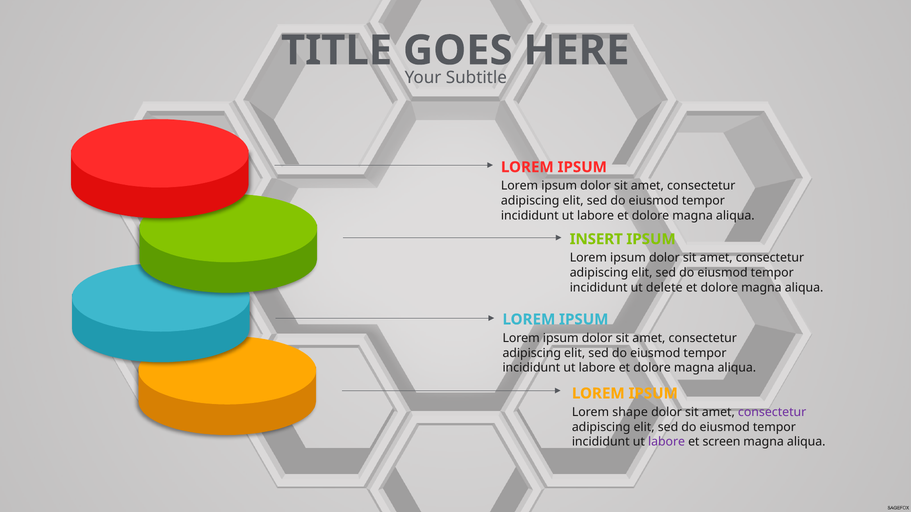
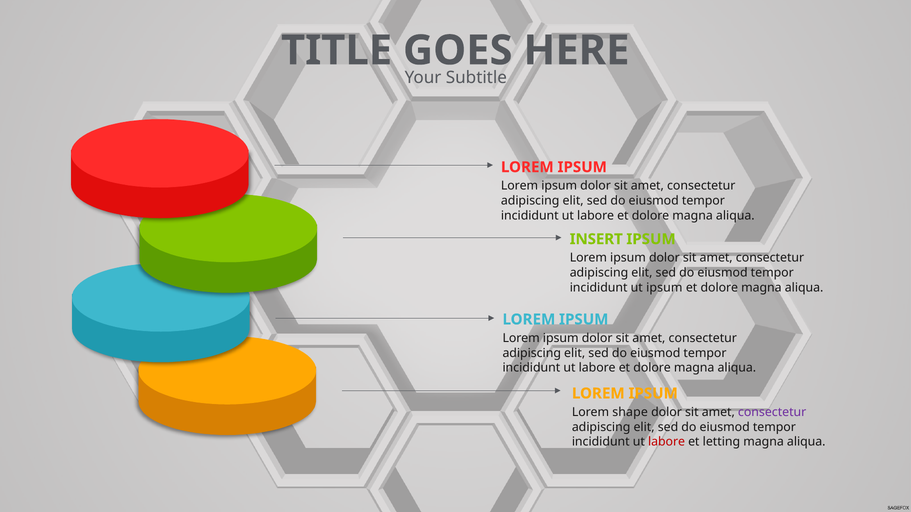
ut delete: delete -> ipsum (664, 288)
labore colour: purple -> red (667, 442)
screen: screen -> letting (721, 442)
